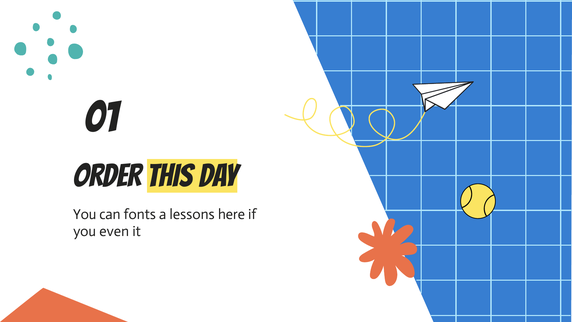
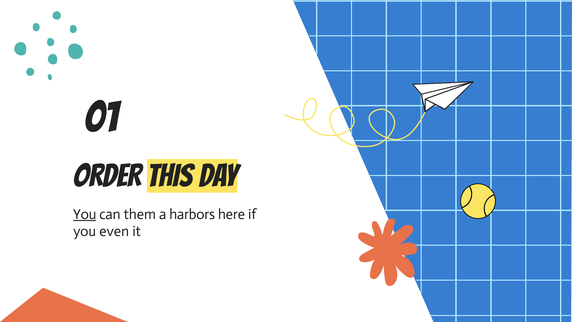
You underline: none -> present (85, 214)
fonts: fonts -> them (140, 214)
lessons: lessons -> harbors (192, 214)
